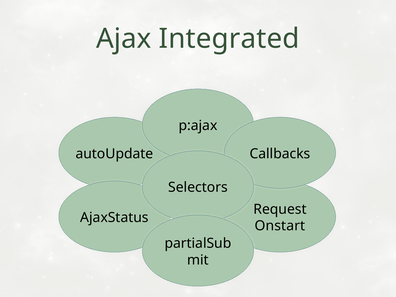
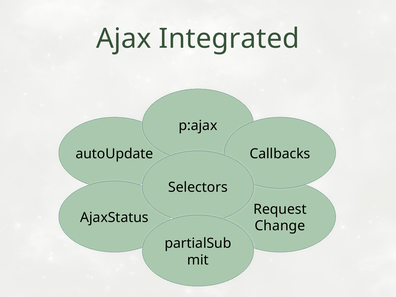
Onstart: Onstart -> Change (280, 226)
